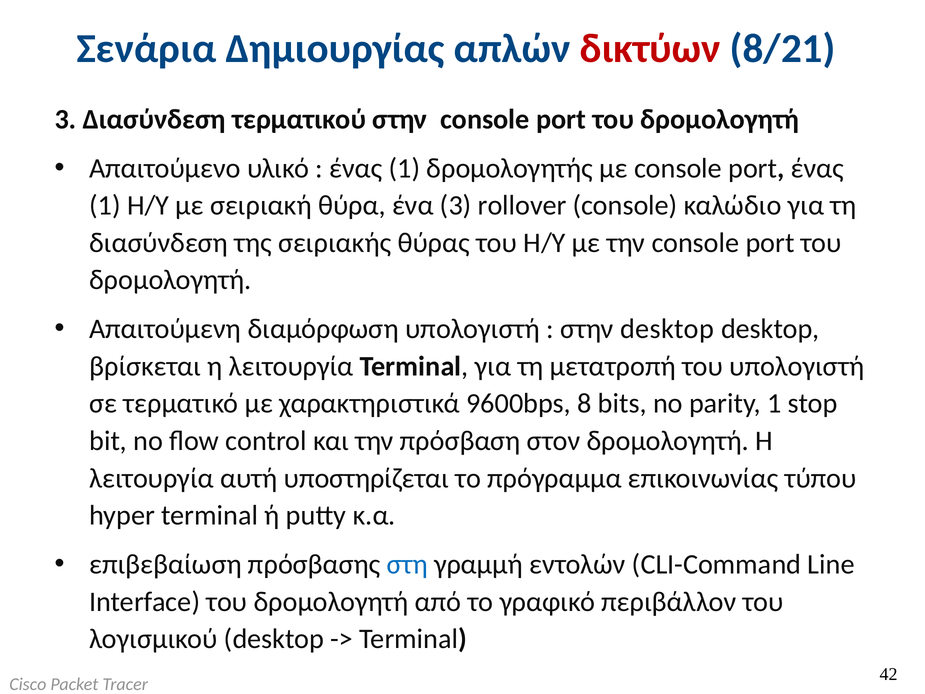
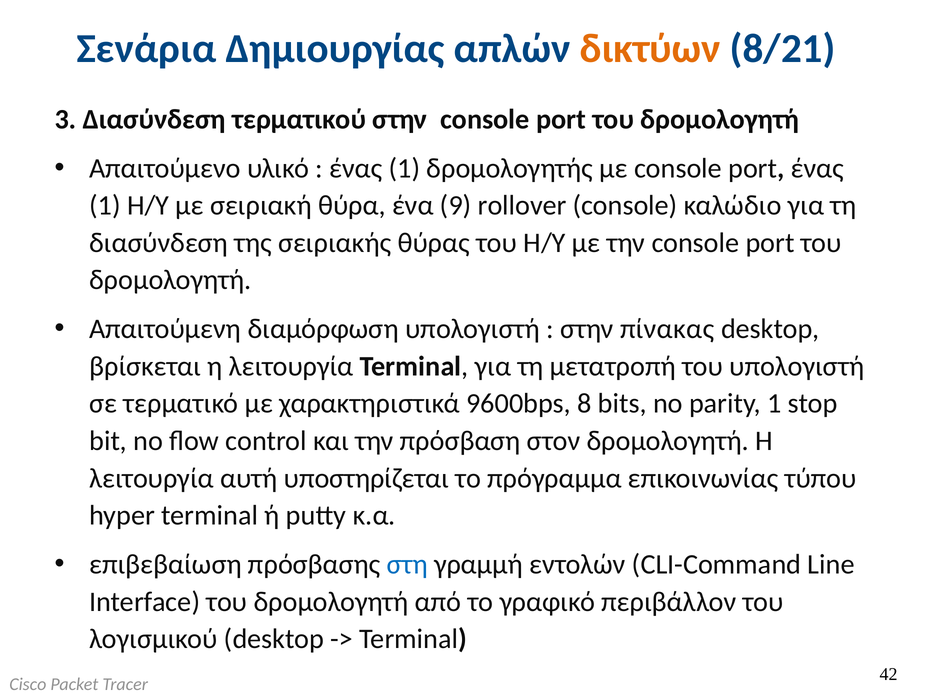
δικτύων colour: red -> orange (650, 49)
ένα 3: 3 -> 9 (456, 205)
στην desktop: desktop -> πίνακας (667, 329)
